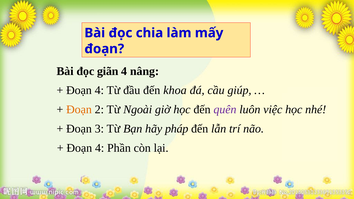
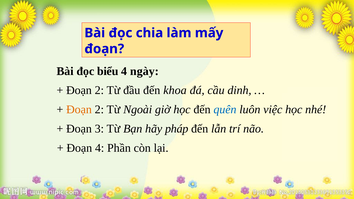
giãn: giãn -> biểu (108, 71)
nâng: nâng -> ngày (144, 71)
4: 4 -> 2 (99, 90)
giúp: giúp -> dinh (239, 90)
quên colour: purple -> blue (225, 110)
